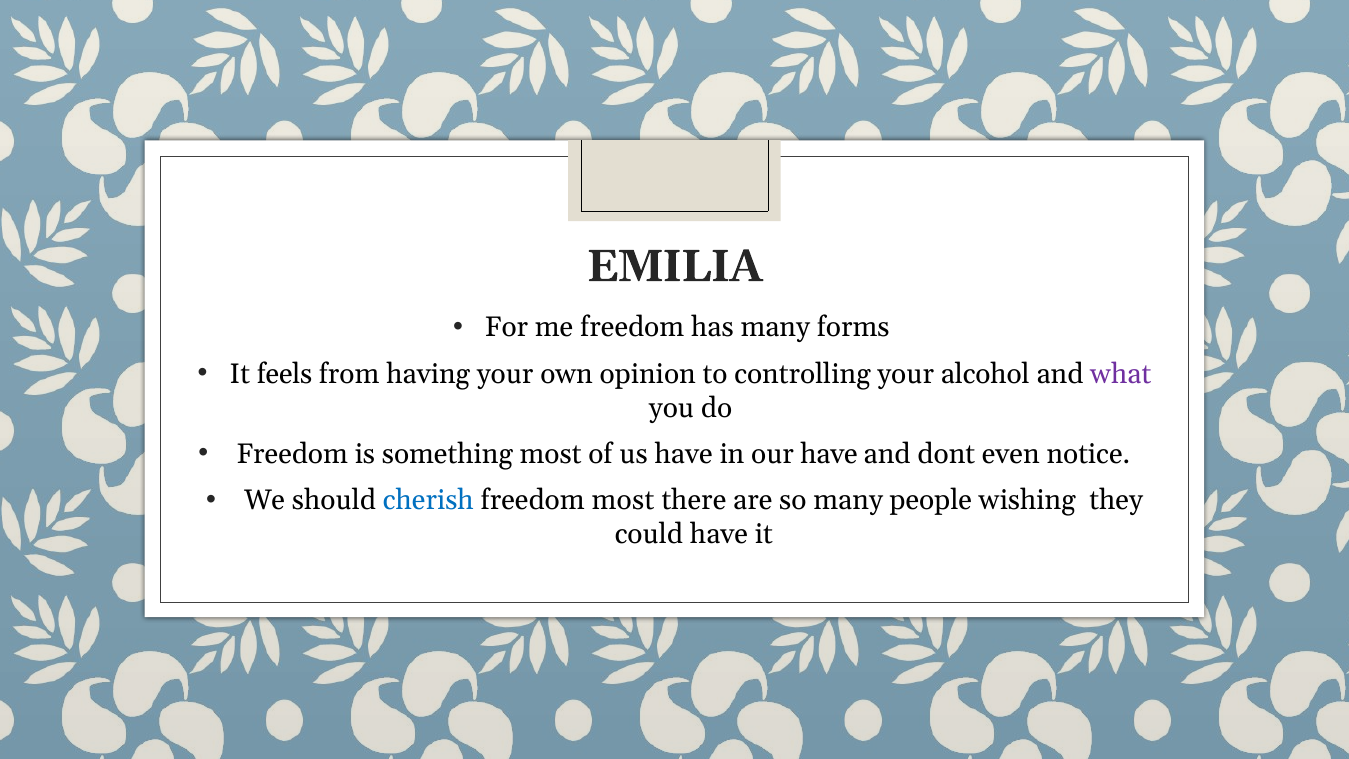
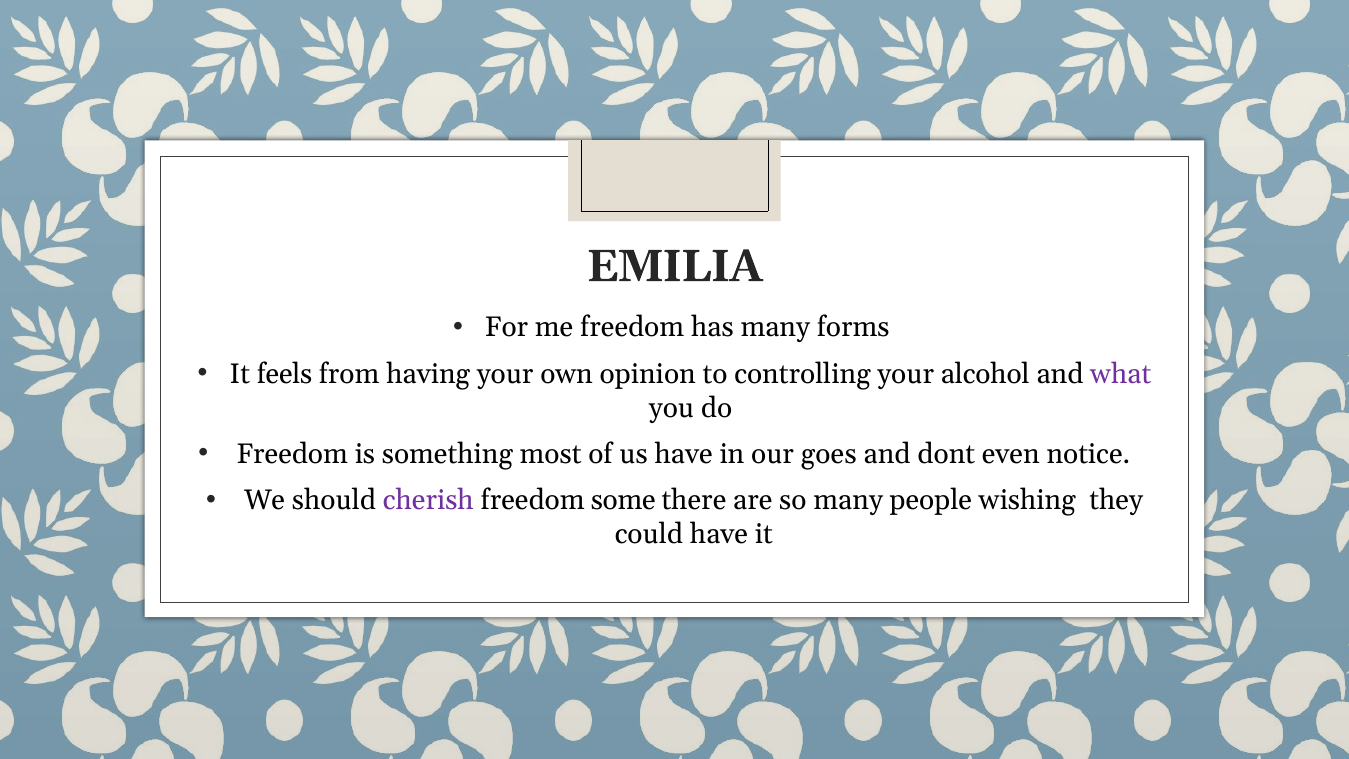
our have: have -> goes (829, 454)
cherish colour: blue -> purple (428, 501)
freedom most: most -> some (623, 501)
